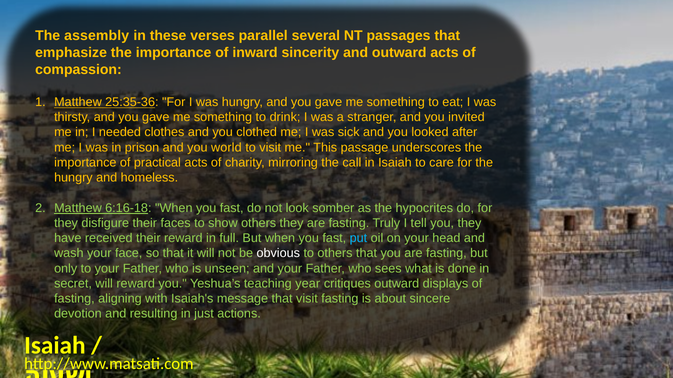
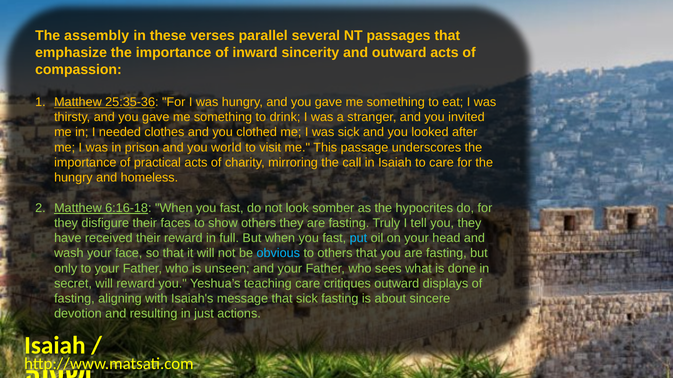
obvious colour: white -> light blue (278, 254)
teaching year: year -> care (308, 284)
that visit: visit -> sick (307, 299)
